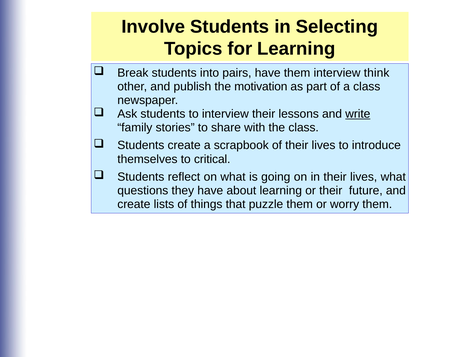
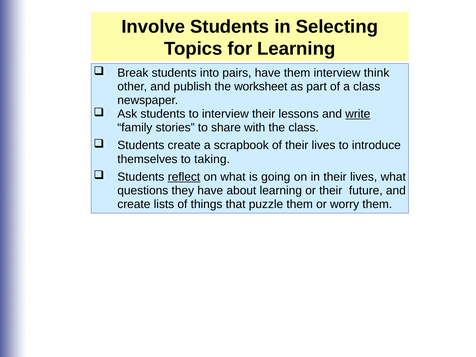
motivation: motivation -> worksheet (261, 87)
critical: critical -> taking (212, 159)
reflect underline: none -> present (184, 177)
